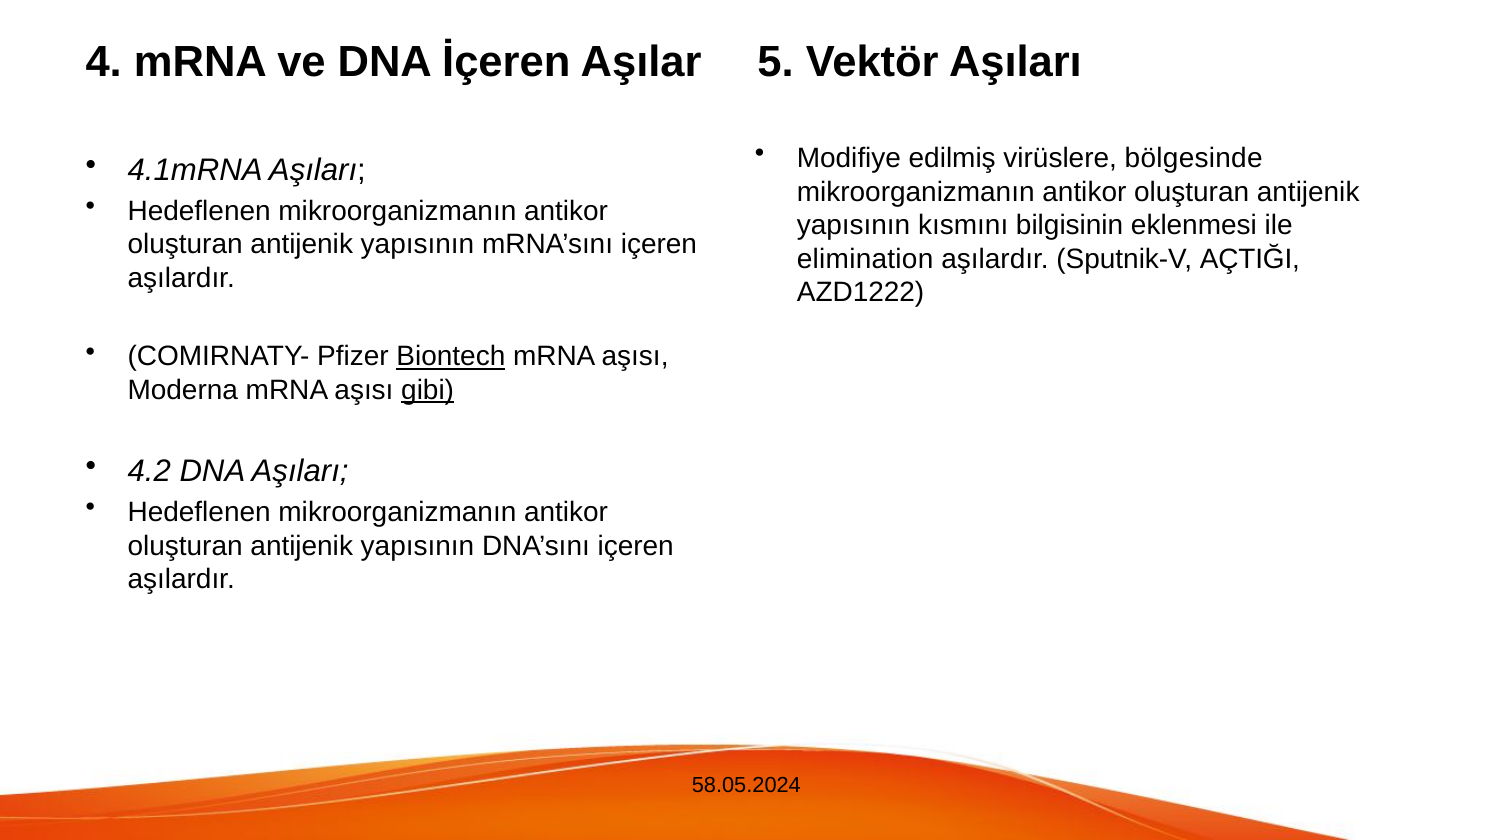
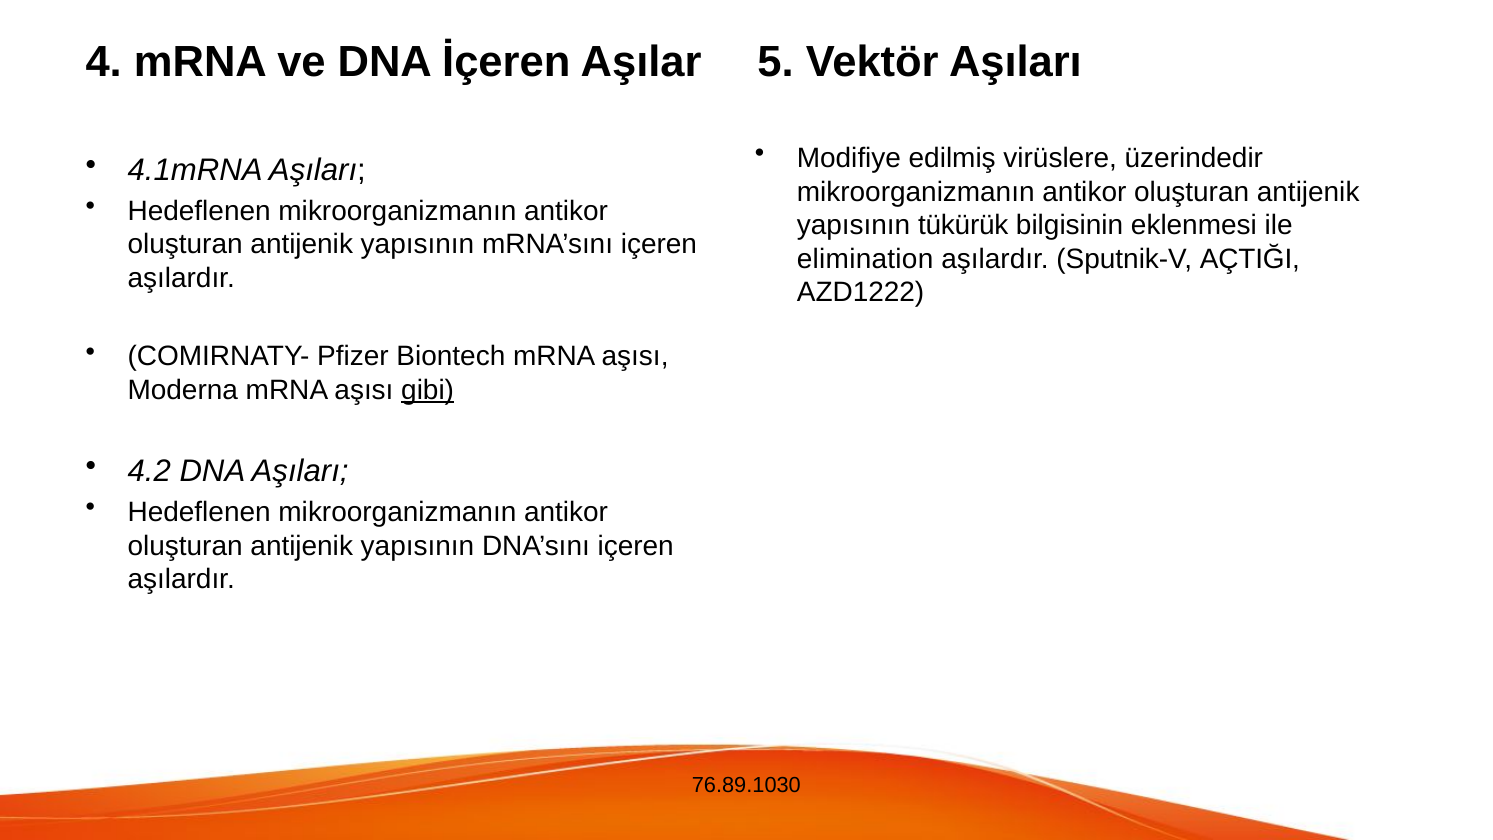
bölgesinde: bölgesinde -> üzerindedir (1194, 158)
kısmını: kısmını -> tükürük (963, 225)
Biontech underline: present -> none (451, 357)
58.05.2024: 58.05.2024 -> 76.89.1030 (746, 785)
